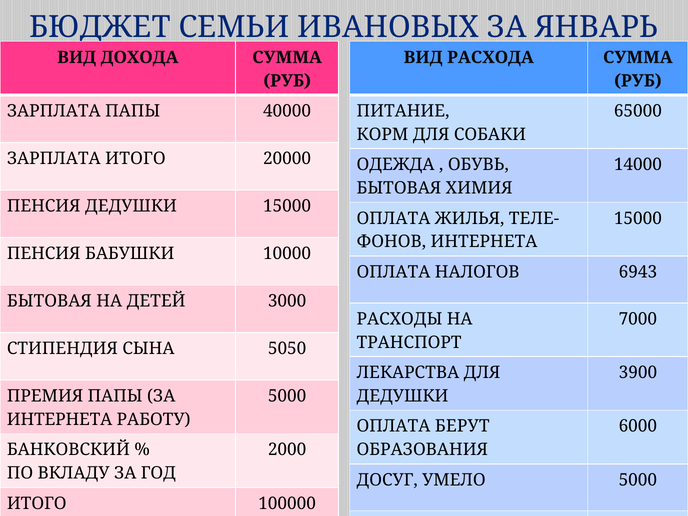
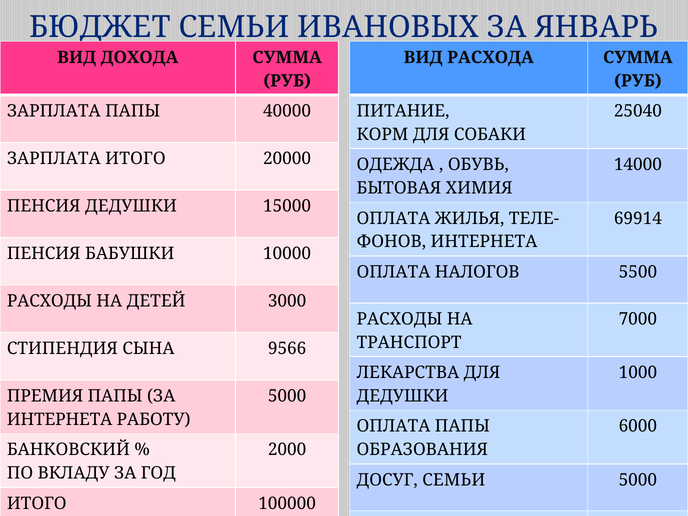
65000: 65000 -> 25040 (638, 111)
15000: 15000 -> 69914 (638, 218)
6943: 6943 -> 5500 (638, 272)
БЫТОВАЯ: БЫТОВАЯ -> РАСХОДЫ (49, 301)
5050: 5050 -> 9566 (287, 349)
3900: 3900 -> 1000 (638, 373)
ОПЛАТА БЕРУТ: БЕРУТ -> ПАПЫ (462, 426)
ДОСУГ УМЕЛО: УМЕЛО -> СЕМЬИ (454, 480)
